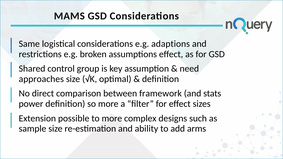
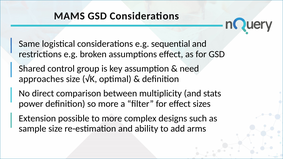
adaptions: adaptions -> sequential (171, 44)
framework: framework -> multiplicity (161, 94)
